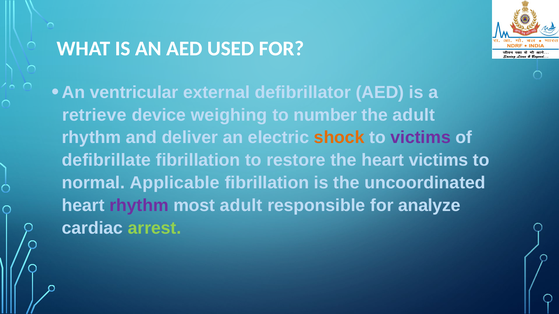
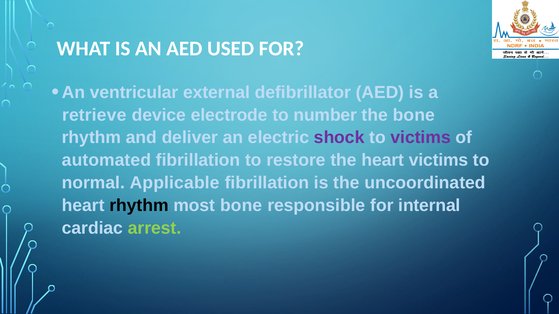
weighing: weighing -> electrode (229, 115)
the adult: adult -> bone (414, 115)
shock colour: orange -> purple (339, 138)
defibrillate: defibrillate -> automated (106, 160)
rhythm colour: purple -> black (139, 206)
most adult: adult -> bone (241, 206)
analyze: analyze -> internal (429, 206)
